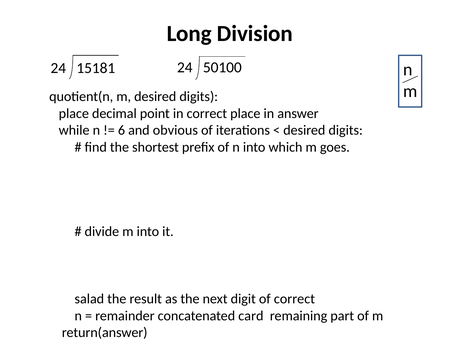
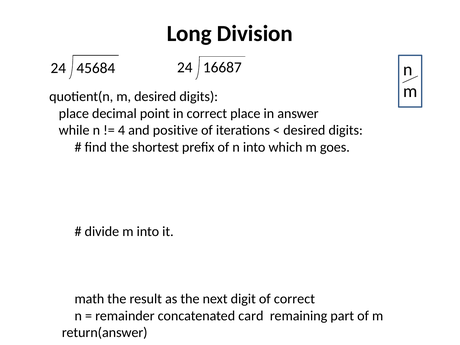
50100: 50100 -> 16687 (222, 67)
15181: 15181 -> 45684 (96, 68)
6: 6 -> 4 (121, 130)
obvious: obvious -> positive (175, 130)
salad: salad -> math (89, 299)
